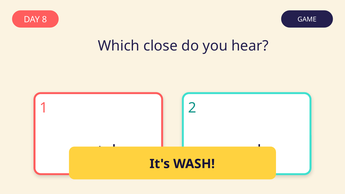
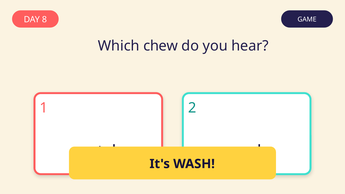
close: close -> chew (161, 46)
